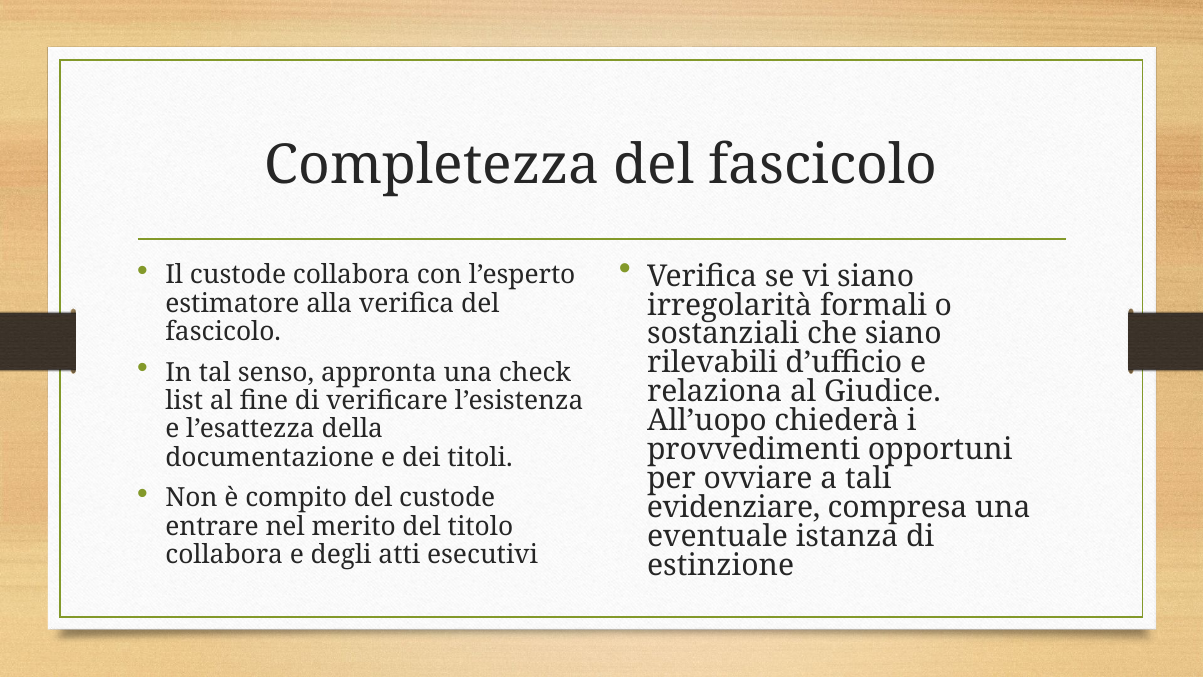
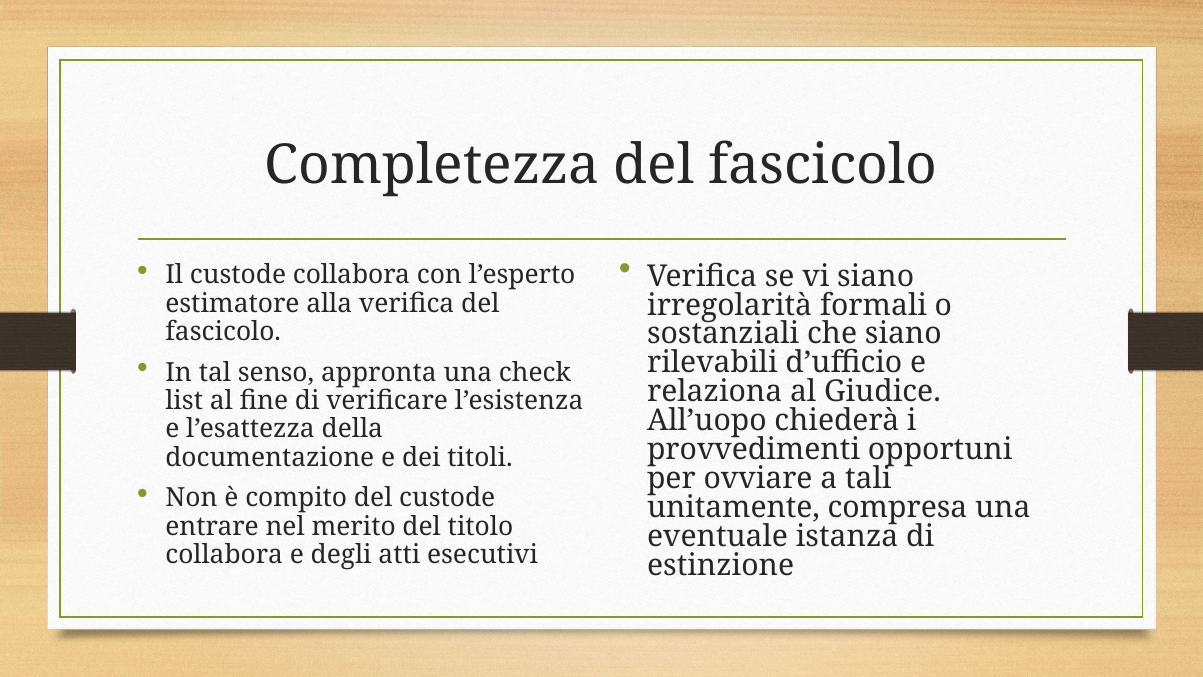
evidenziare: evidenziare -> unitamente (733, 507)
